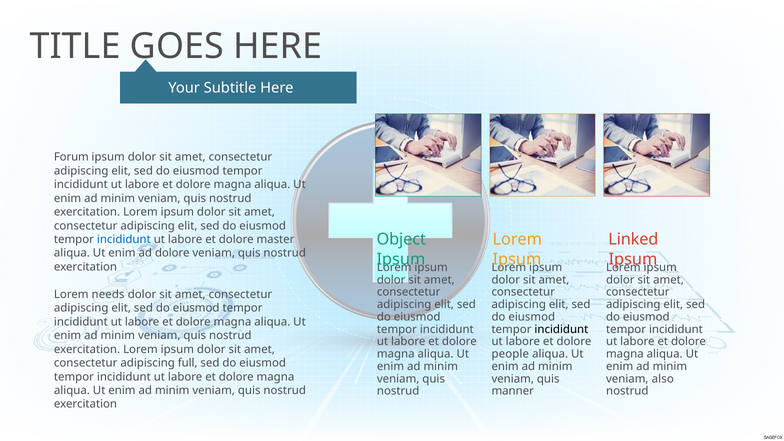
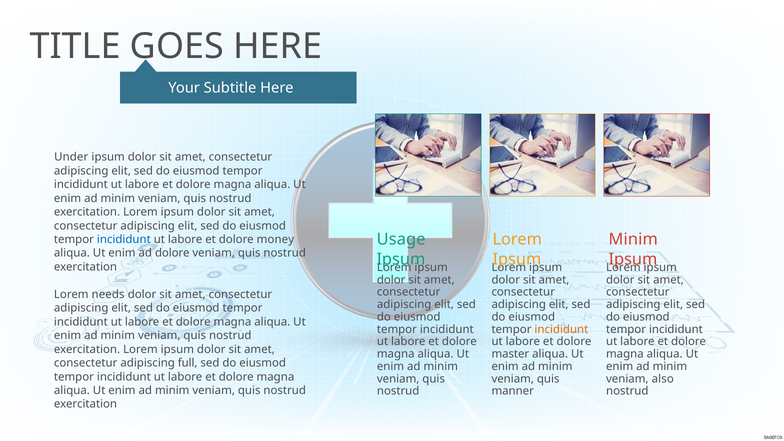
Forum: Forum -> Under (71, 157)
Object: Object -> Usage (401, 240)
Linked: Linked -> Minim (633, 240)
master: master -> money (275, 239)
incididunt colour: black -> orange (561, 329)
people: people -> master (510, 354)
